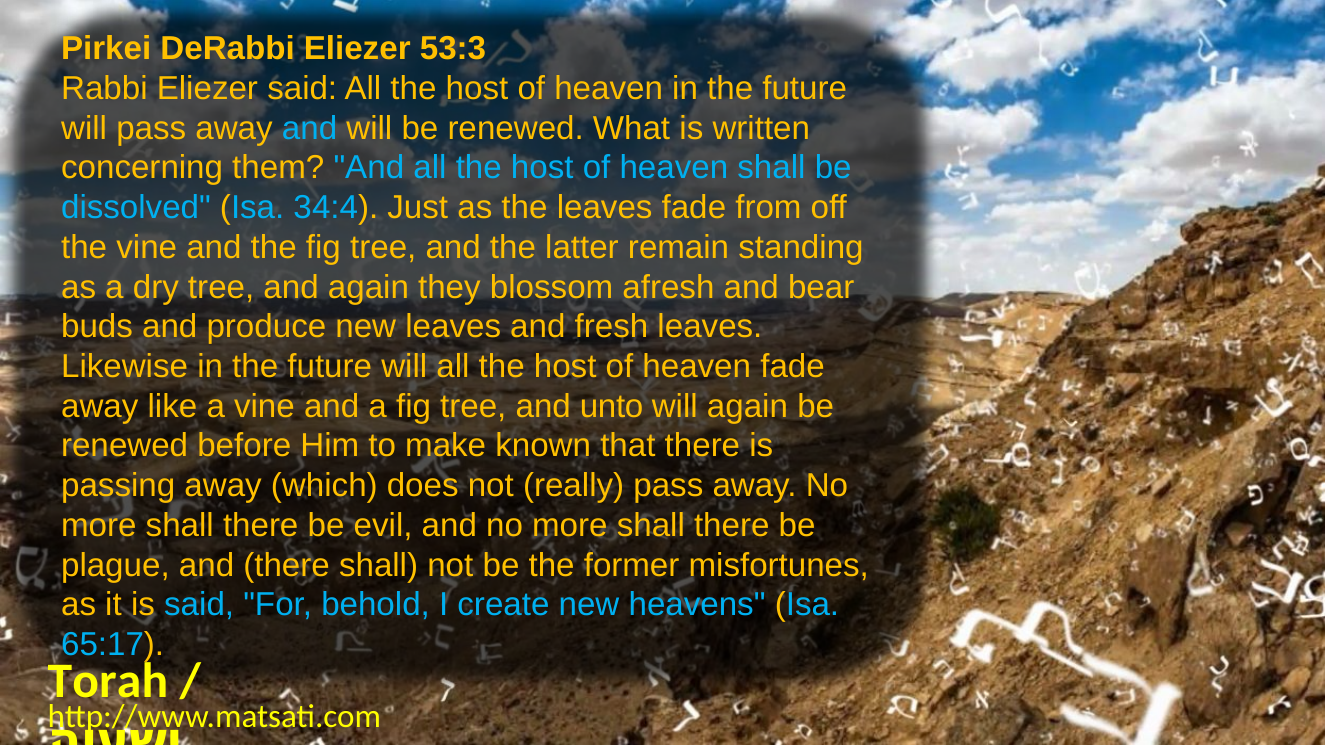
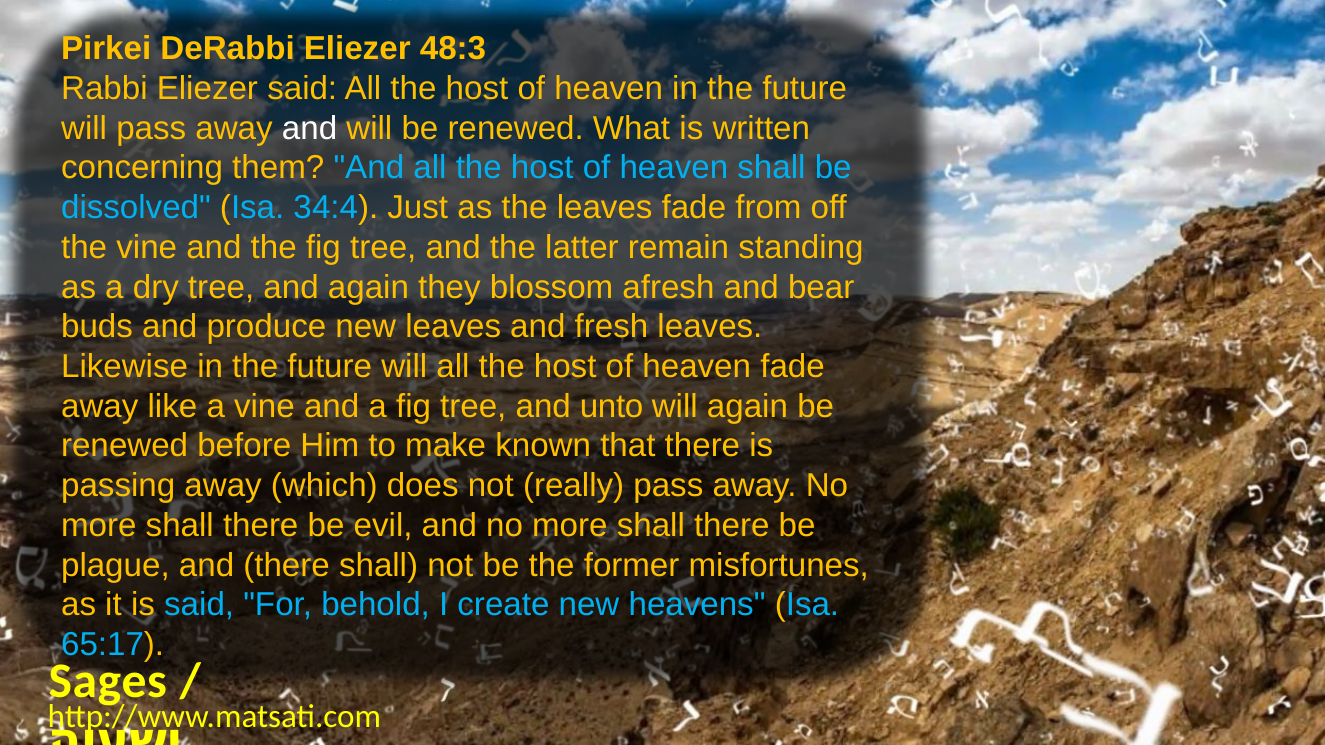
53:3: 53:3 -> 48:3 (453, 49)
and colour: light blue -> white (310, 128)
Torah: Torah -> Sages (108, 682)
